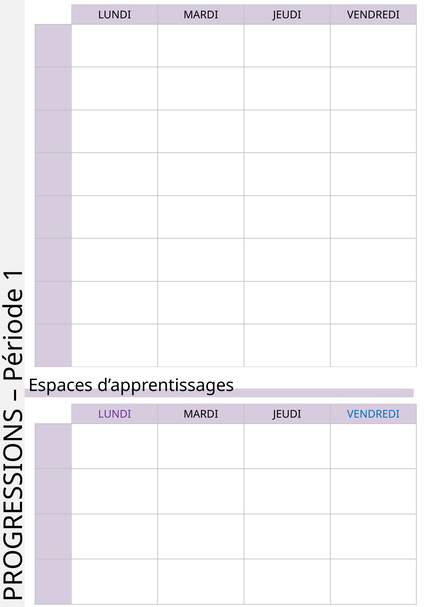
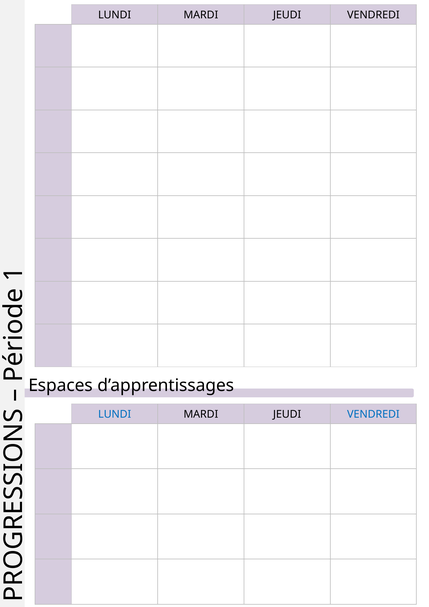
LUNDI colour: purple -> blue (115, 414)
